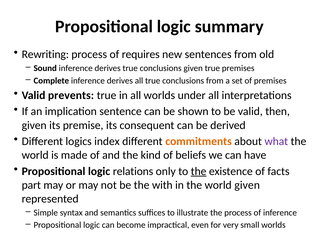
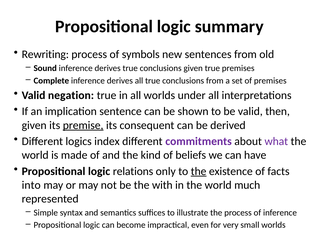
requires: requires -> symbols (141, 54)
prevents: prevents -> negation (71, 95)
premise underline: none -> present (83, 125)
commitments colour: orange -> purple (199, 141)
part: part -> into (31, 185)
world given: given -> much (247, 185)
